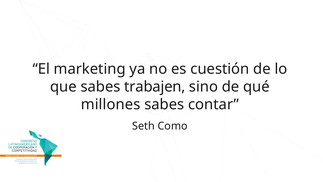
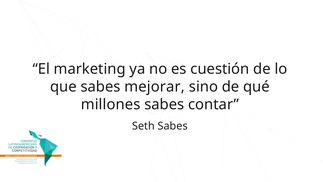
trabajen: trabajen -> mejorar (155, 87)
Seth Como: Como -> Sabes (173, 126)
